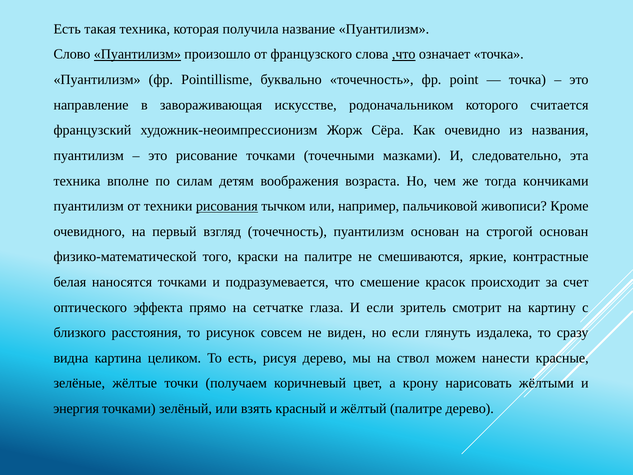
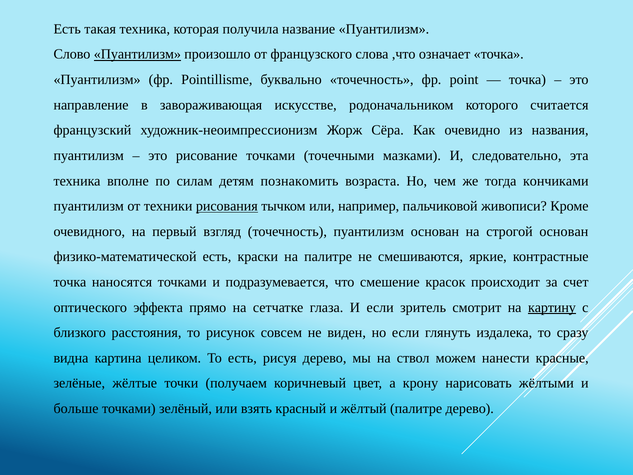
,что underline: present -> none (404, 54)
воображения: воображения -> познакомить (300, 181)
физико-математической того: того -> есть (217, 257)
белая: белая -> точка (70, 282)
картину underline: none -> present (552, 307)
энергия: энергия -> больше (76, 408)
